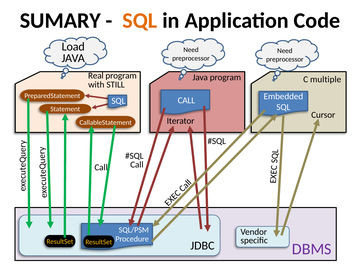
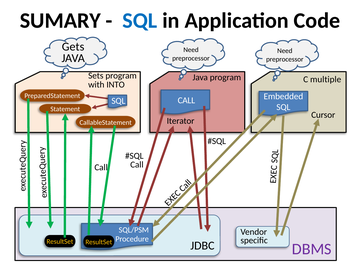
SQL colour: orange -> blue (140, 21)
Load: Load -> Gets (73, 47)
Real: Real -> Sets (96, 76)
STILL: STILL -> INTO (116, 85)
